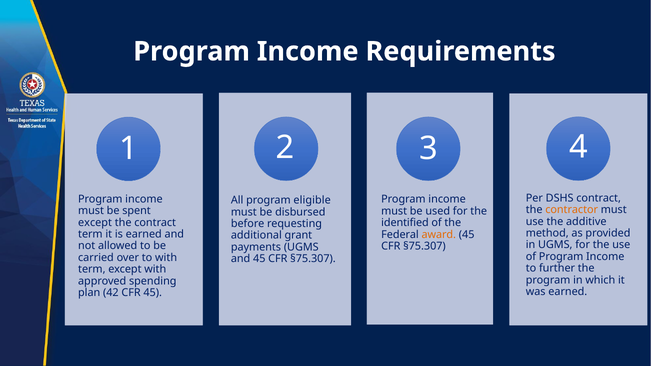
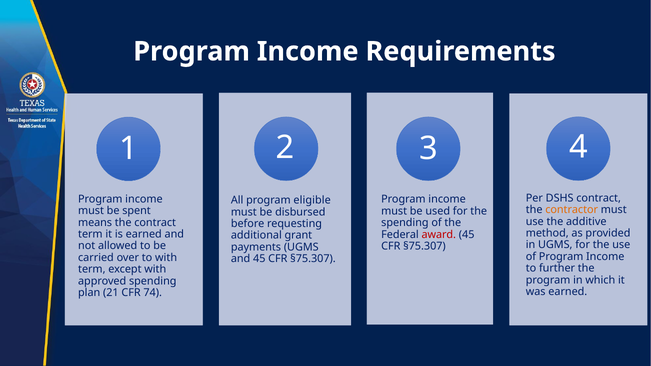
except: except -> means (95, 223)
identified: identified -> spending (405, 223)
award colour: orange -> red (439, 235)
42: 42 -> 21 (111, 293)
CFR 45: 45 -> 74 (153, 293)
